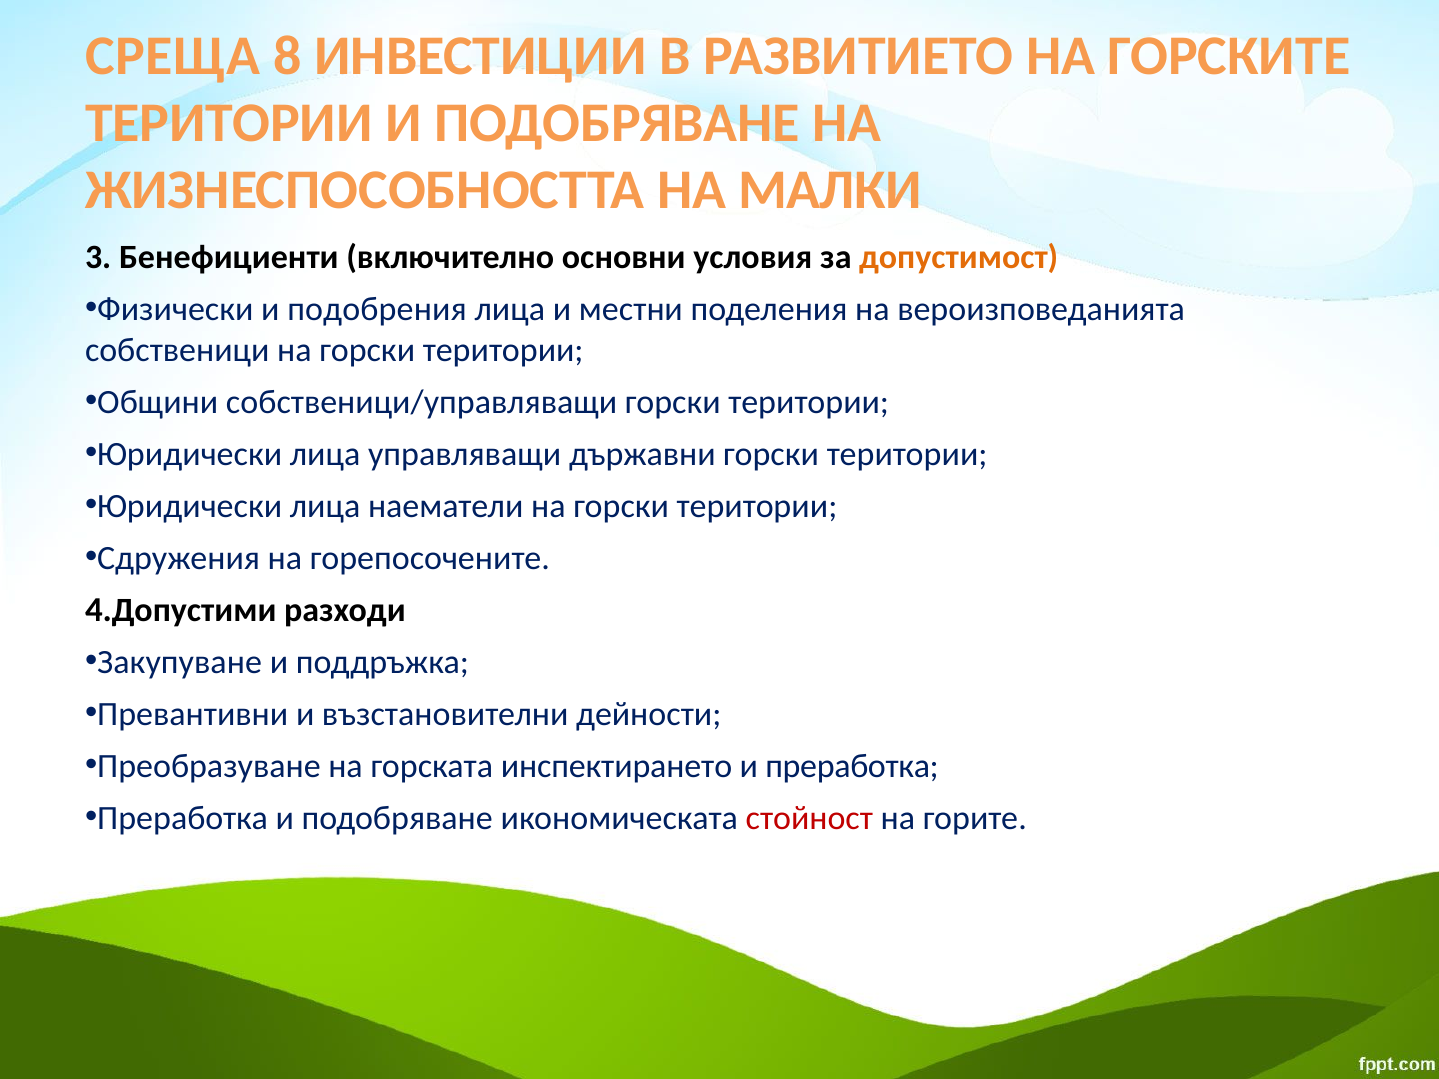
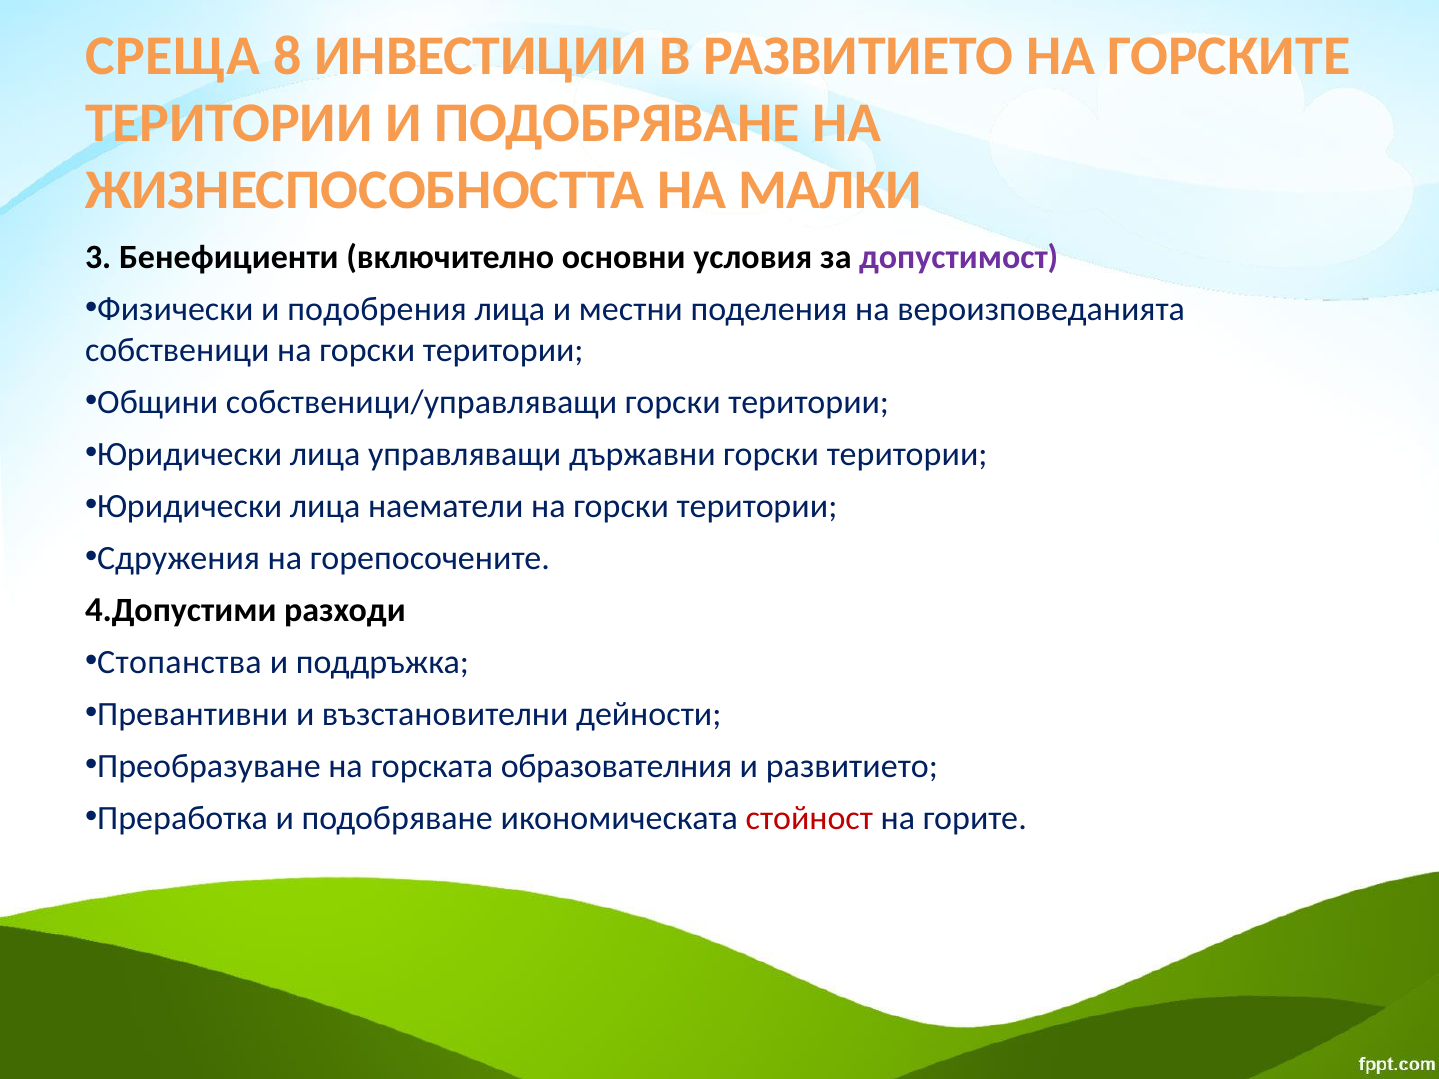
допустимост colour: orange -> purple (959, 257)
Закупуване: Закупуване -> Стопанства (179, 662)
инспектирането: инспектирането -> образователния (617, 766)
и преработка: преработка -> развитието (852, 766)
